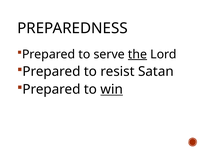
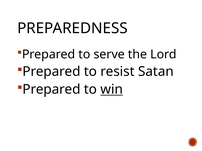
the underline: present -> none (137, 54)
